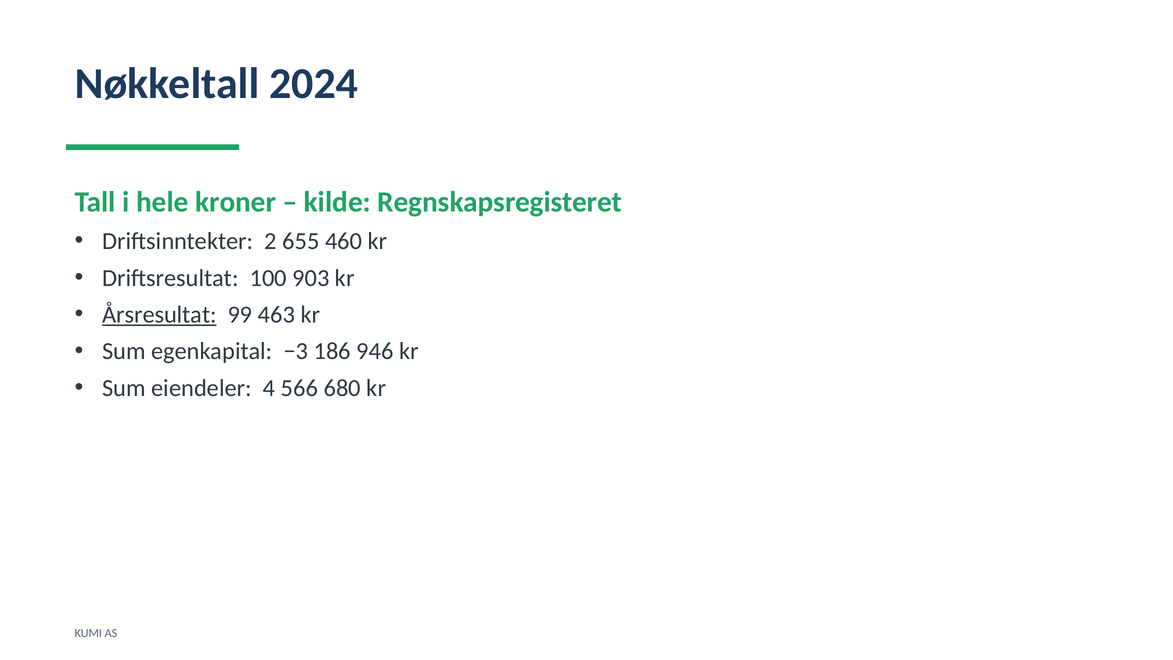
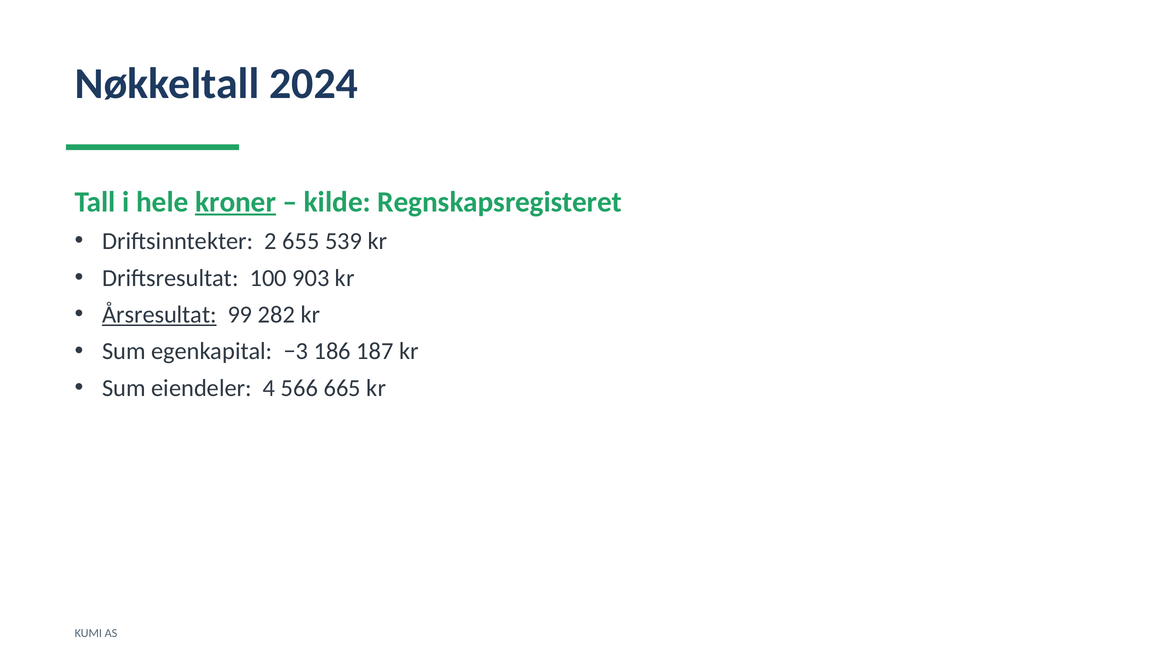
kroner underline: none -> present (236, 202)
460: 460 -> 539 (344, 241)
463: 463 -> 282 (276, 315)
946: 946 -> 187 (375, 351)
680: 680 -> 665 (342, 388)
